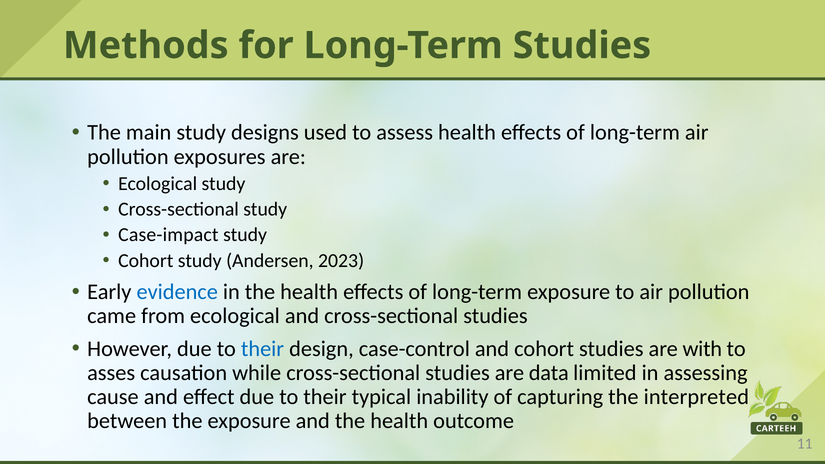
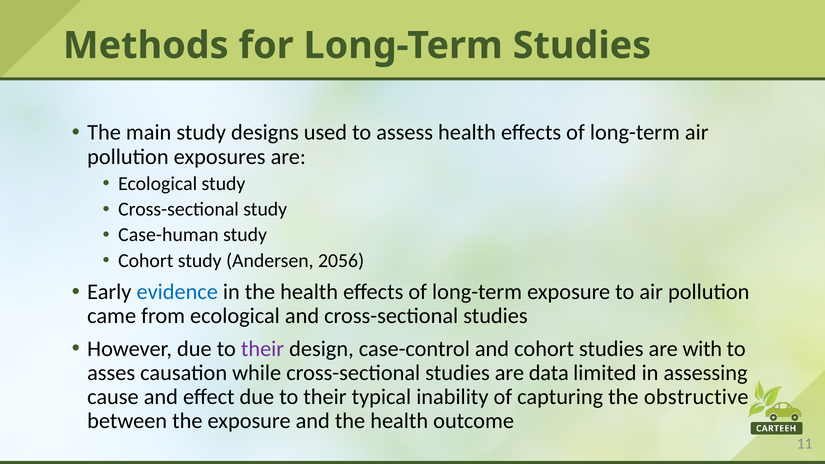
Case-impact: Case-impact -> Case-human (168, 235)
2023: 2023 -> 2056 (341, 261)
their colour: blue -> purple (263, 349)
interpreted: interpreted -> obstructive (696, 397)
